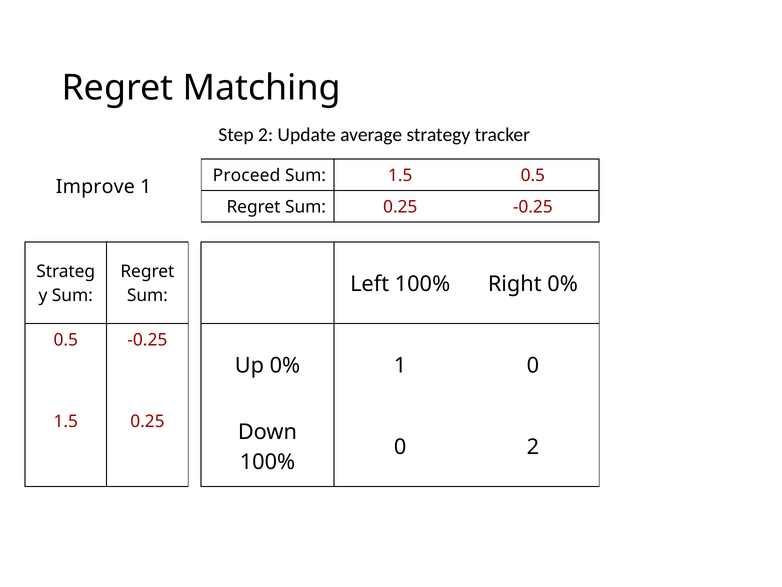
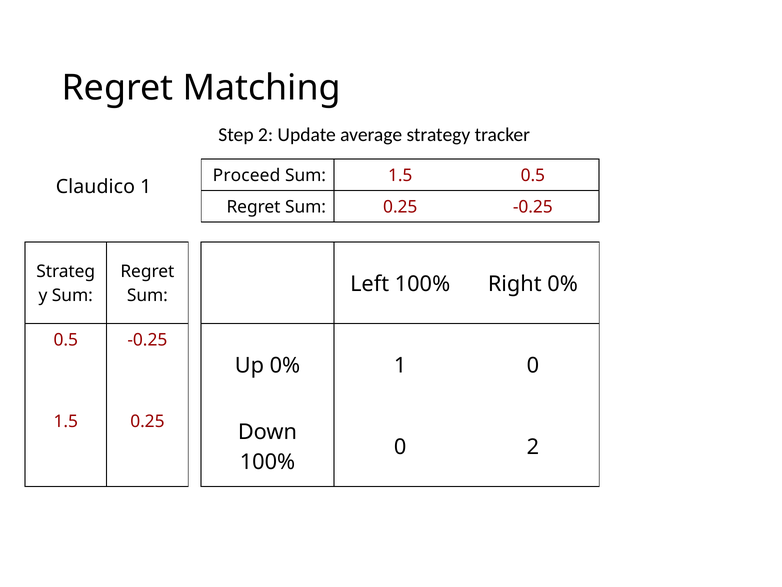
Improve: Improve -> Claudico (95, 187)
